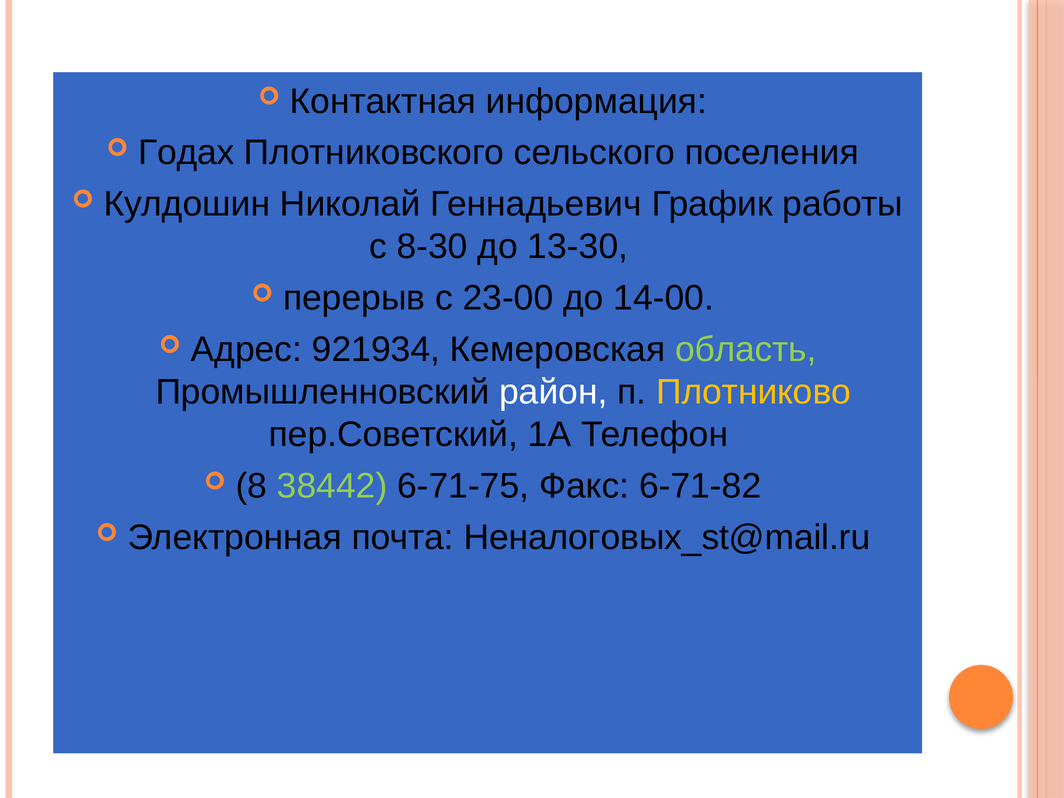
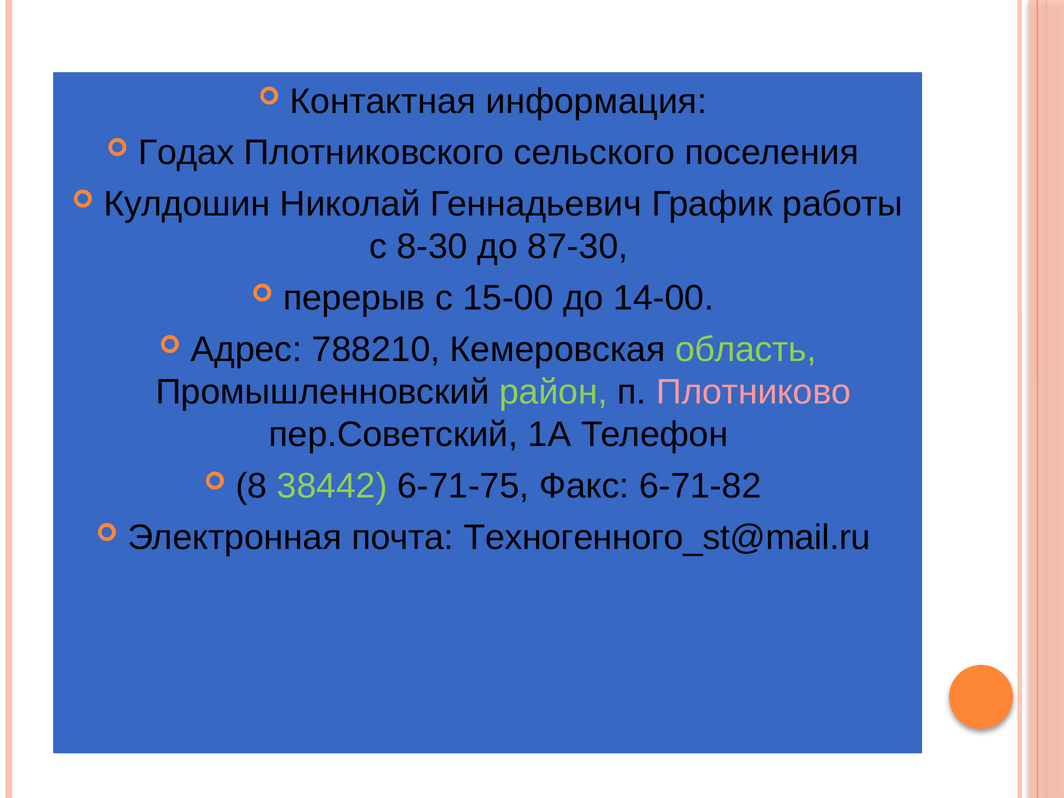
13-30: 13-30 -> 87-30 (578, 247)
23-00: 23-00 -> 15-00 (508, 298)
921934: 921934 -> 788210 (376, 350)
район colour: white -> light green (553, 392)
Плотниково colour: yellow -> pink (754, 392)
Неналоговых_st@mail.ru: Неналоговых_st@mail.ru -> Техногенного_st@mail.ru (667, 538)
